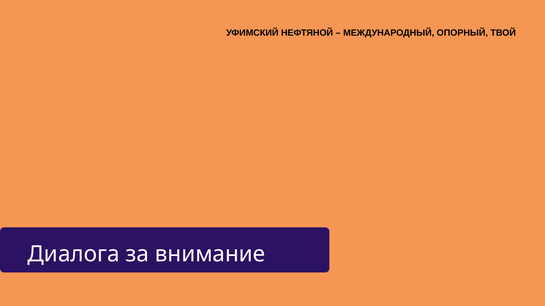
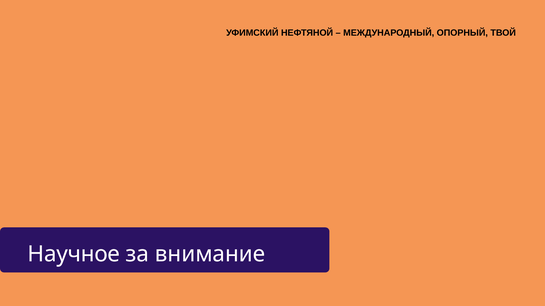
Диалога: Диалога -> Научное (74, 255)
